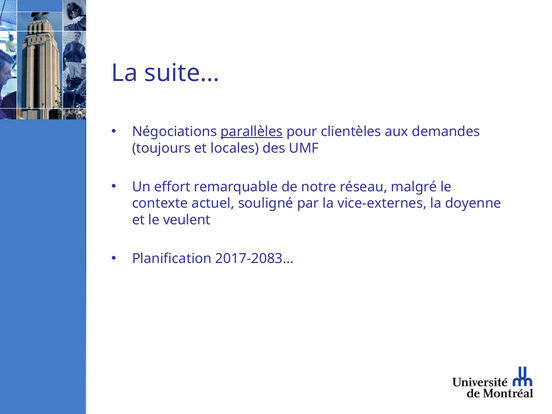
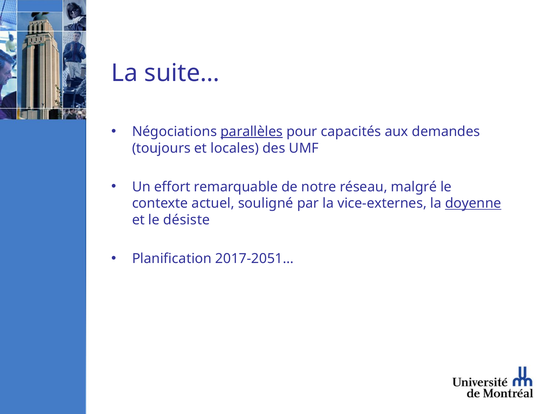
clientèles: clientèles -> capacités (351, 132)
doyenne underline: none -> present (473, 203)
veulent: veulent -> désiste (187, 220)
2017-2083…: 2017-2083… -> 2017-2051… (255, 259)
